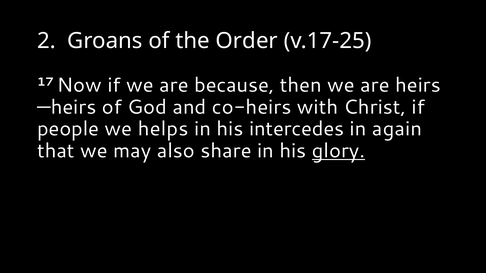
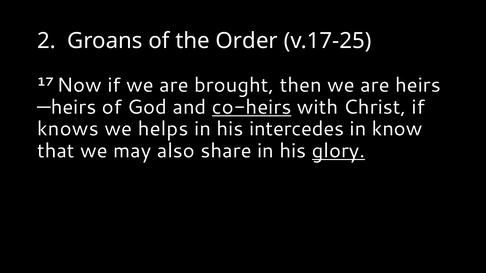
because: because -> brought (234, 85)
co-heirs underline: none -> present (252, 107)
people: people -> knows (68, 129)
again: again -> know (397, 129)
